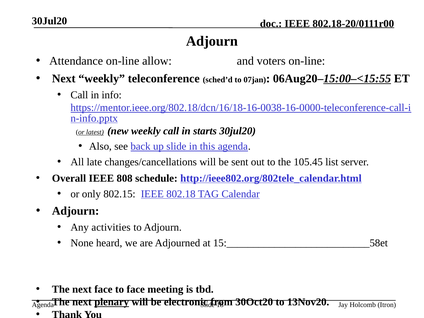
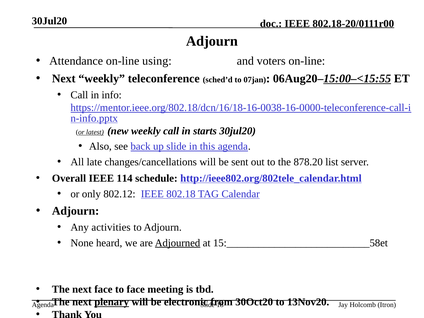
allow: allow -> using (157, 61)
105.45: 105.45 -> 878.20 (308, 162)
808: 808 -> 114 (125, 178)
802.15: 802.15 -> 802.12 (119, 194)
Adjourned underline: none -> present (178, 243)
